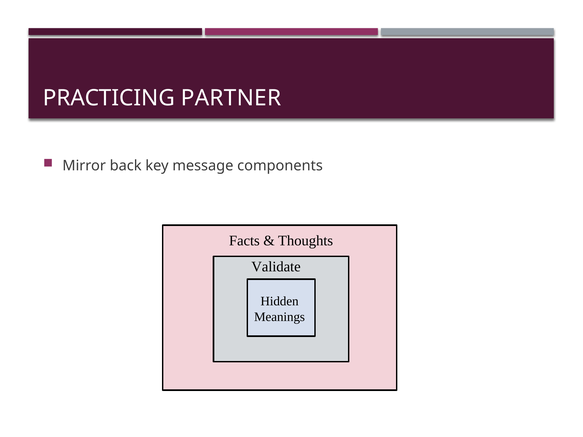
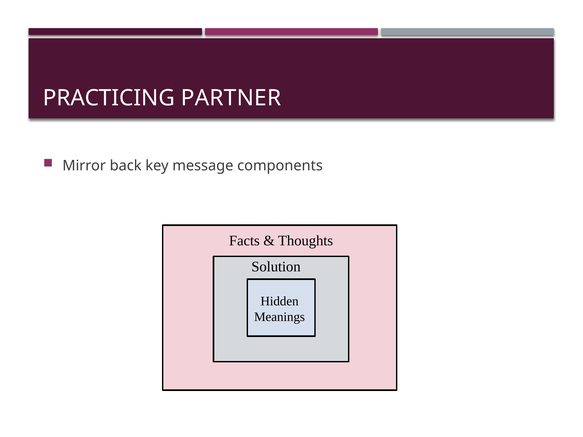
Validate: Validate -> Solution (276, 267)
